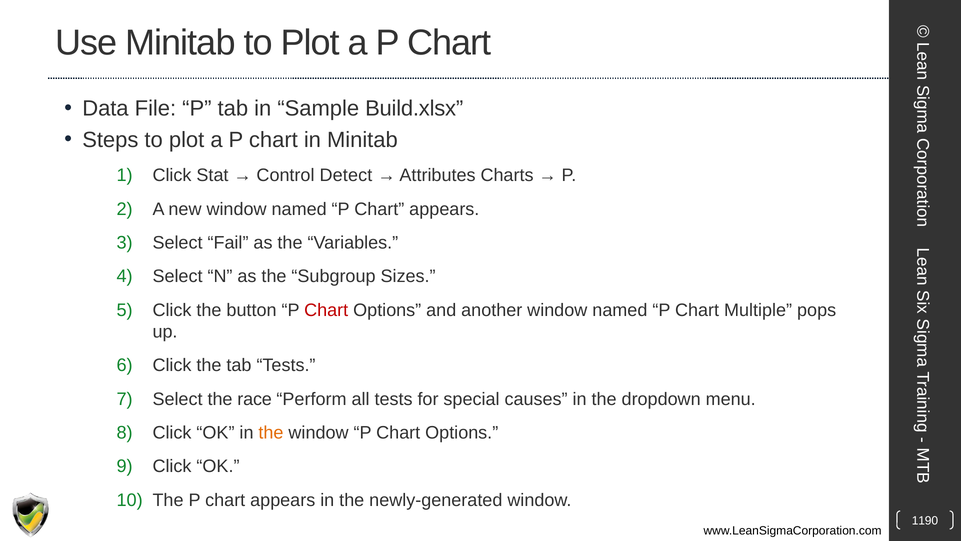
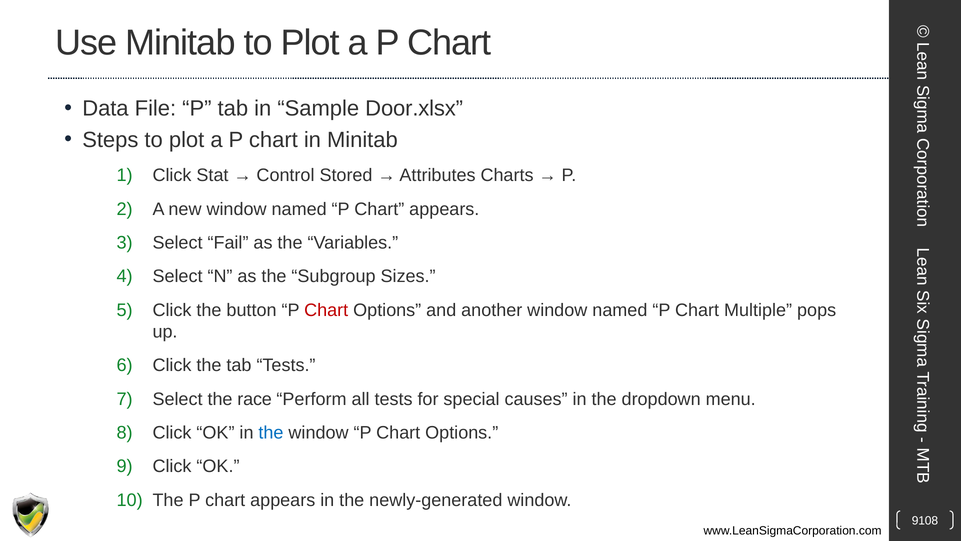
Build.xlsx: Build.xlsx -> Door.xlsx (414, 108)
Detect: Detect -> Stored (346, 175)
the colour: orange -> blue (271, 432)
1190: 1190 -> 9108 (925, 520)
